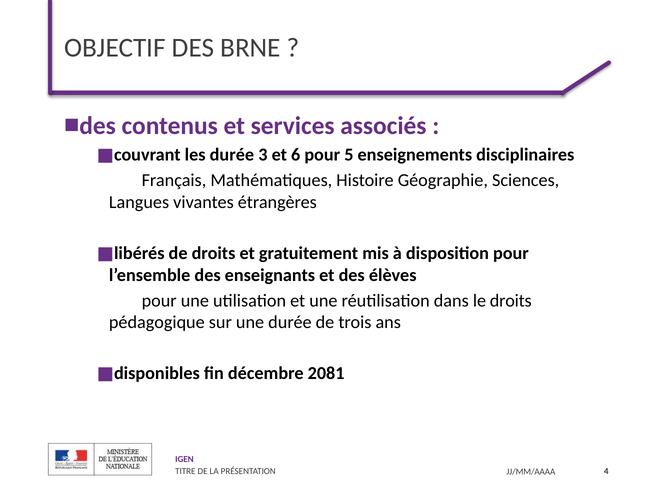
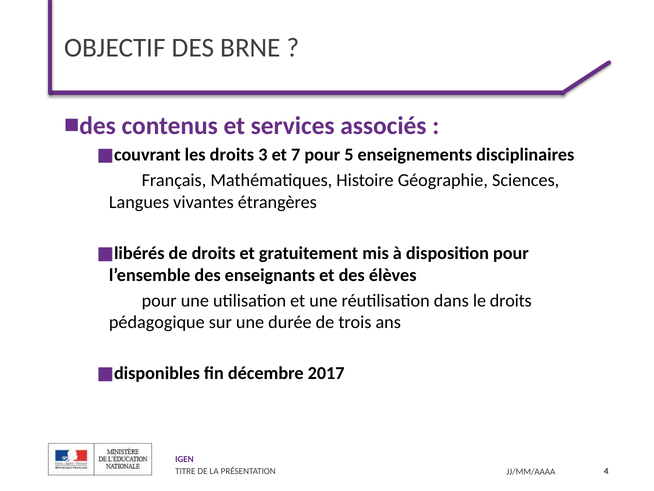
les durée: durée -> droits (232, 155)
6: 6 -> 7 (296, 155)
2081: 2081 -> 2017 (326, 373)
